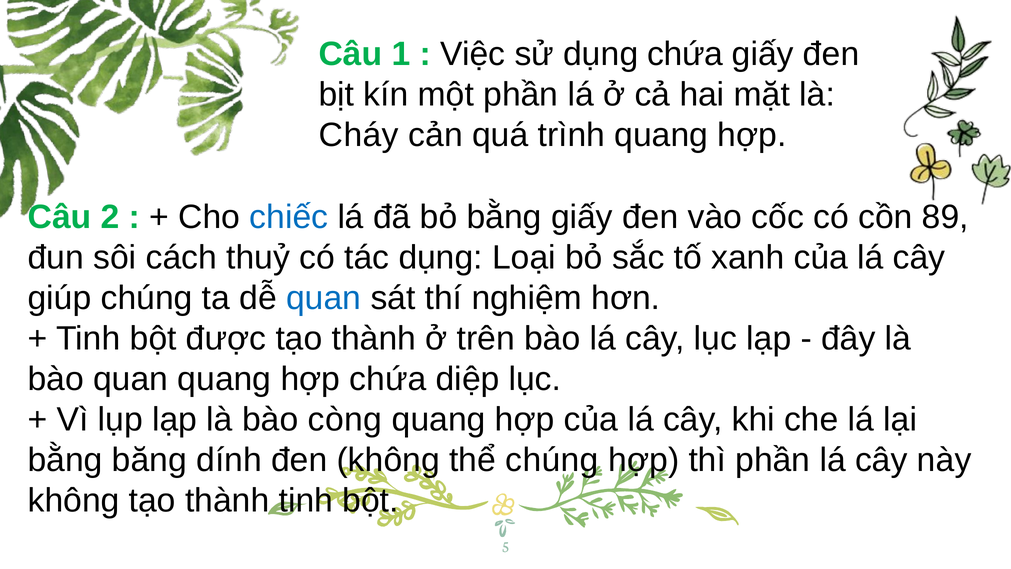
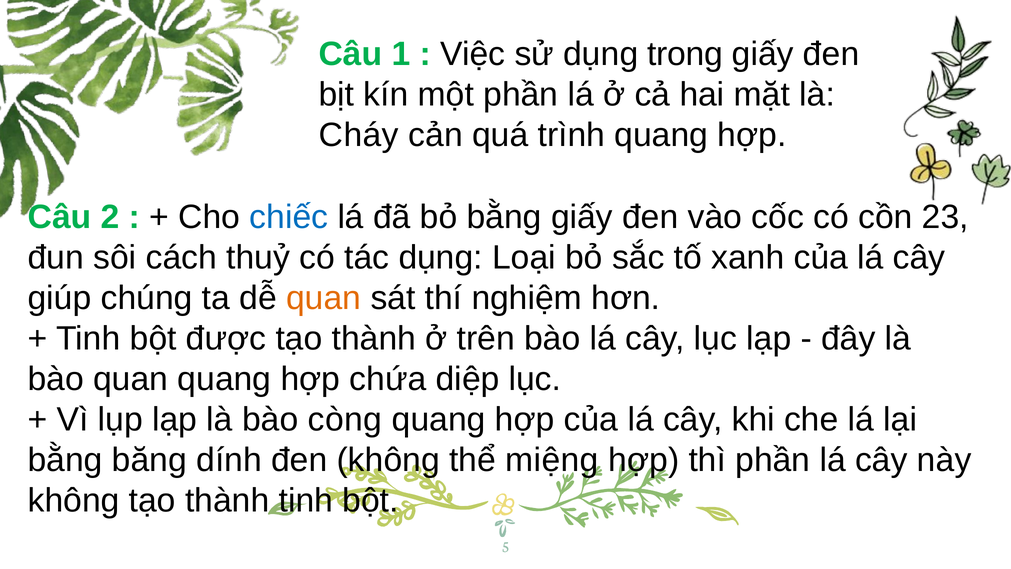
dụng chứa: chứa -> trong (685, 54)
89: 89 -> 23 (945, 217)
quan colour: blue -> orange (324, 298)
thể chúng: chúng -> miệng (552, 460)
